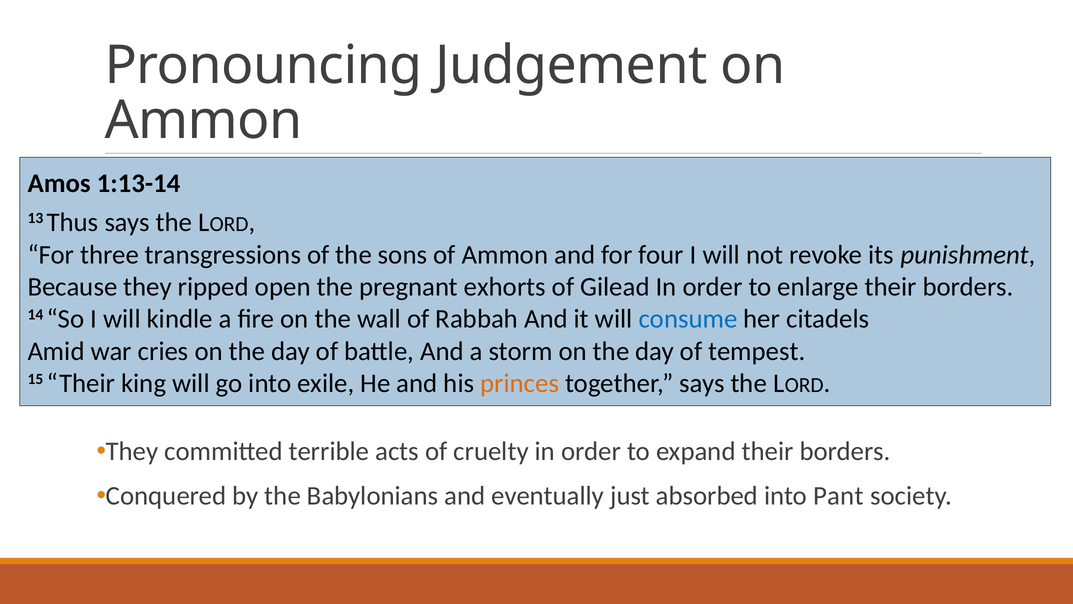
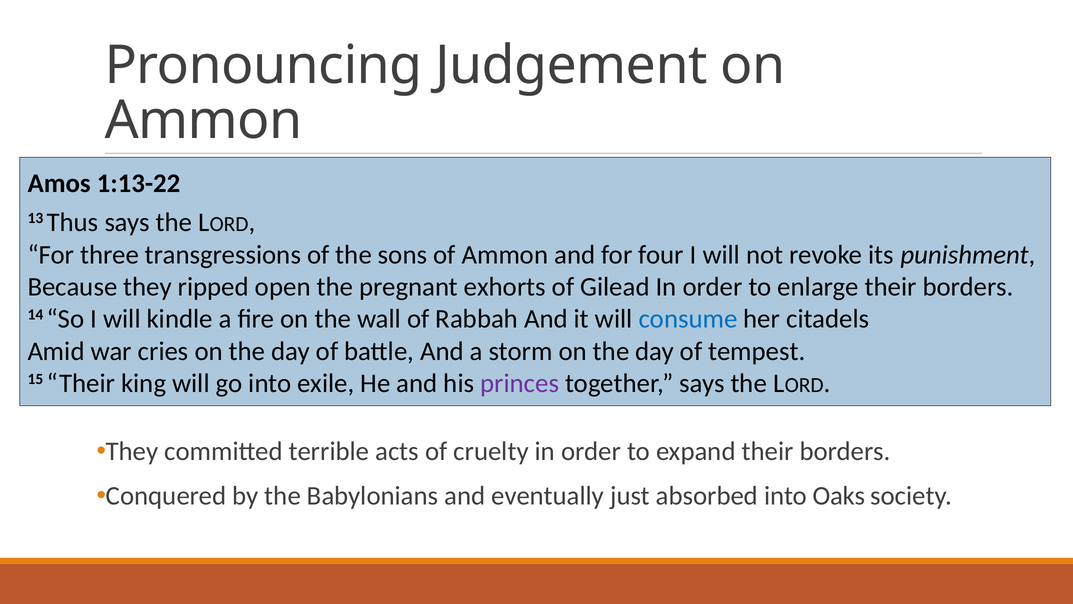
1:13-14: 1:13-14 -> 1:13-22 (138, 183)
princes colour: orange -> purple (520, 383)
Pant: Pant -> Oaks (839, 496)
